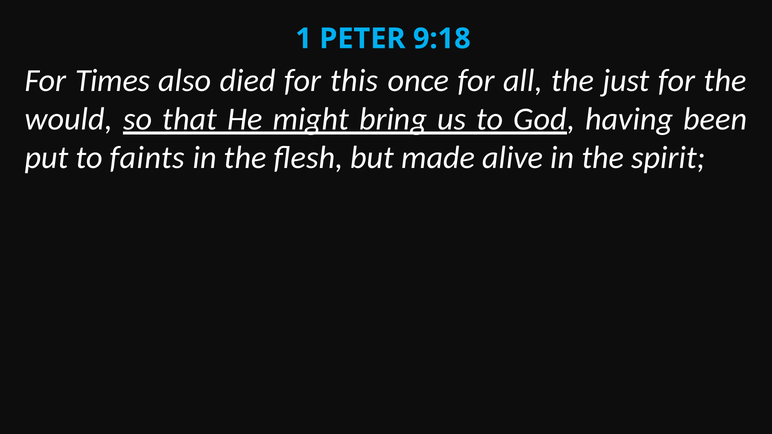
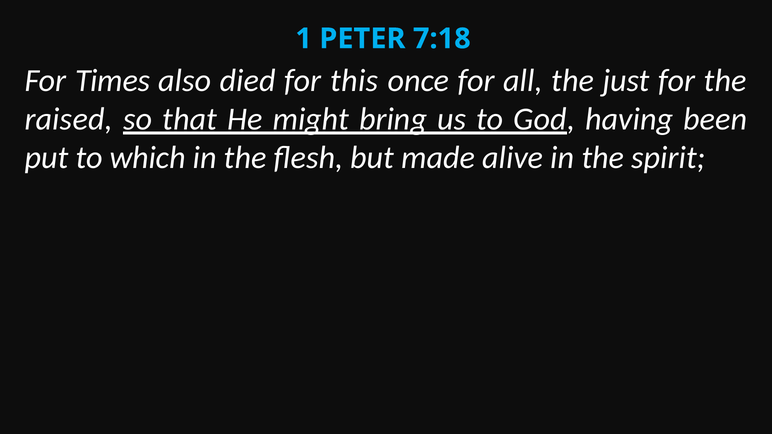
9:18: 9:18 -> 7:18 (442, 39)
would: would -> raised (69, 119)
faints: faints -> which (148, 158)
